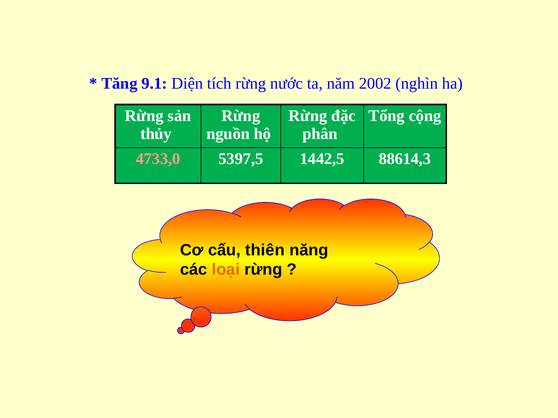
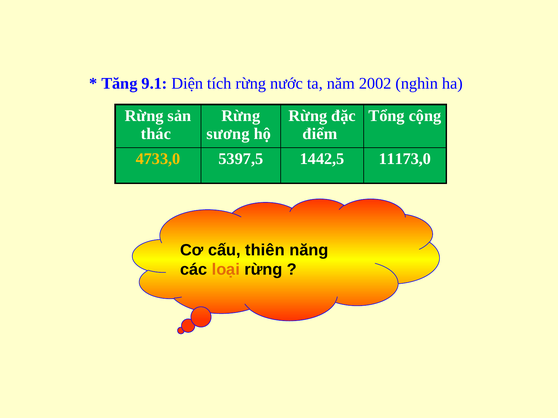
thủy: thủy -> thác (156, 134)
nguồn: nguồn -> sương (228, 134)
phân: phân -> điểm (320, 134)
4733,0 colour: pink -> yellow (158, 159)
88614,3: 88614,3 -> 11173,0 (405, 159)
